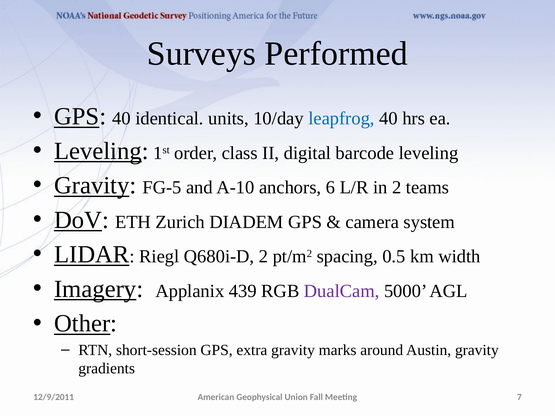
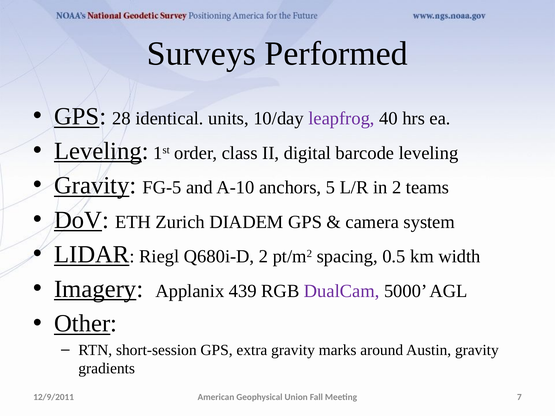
GPS 40: 40 -> 28 (122, 118)
leapfrog colour: blue -> purple (341, 118)
6: 6 -> 5 (330, 188)
